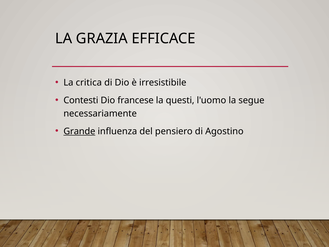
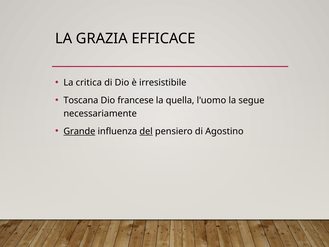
Contesti: Contesti -> Toscana (81, 100)
questi: questi -> quella (180, 100)
del underline: none -> present (146, 131)
